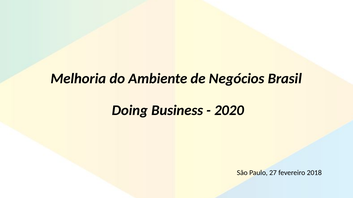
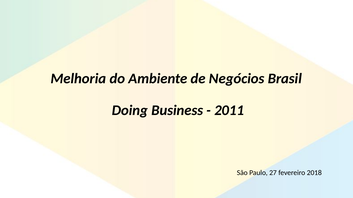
2020: 2020 -> 2011 (229, 110)
